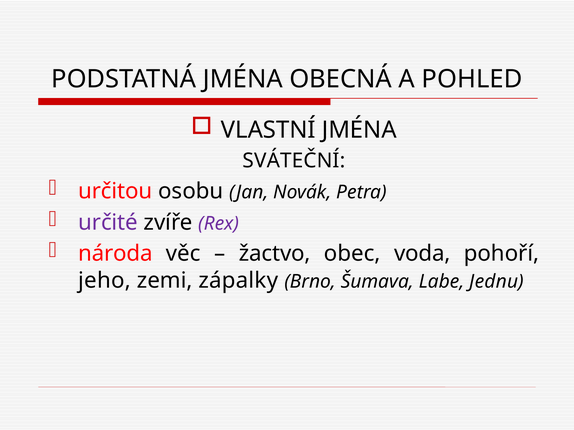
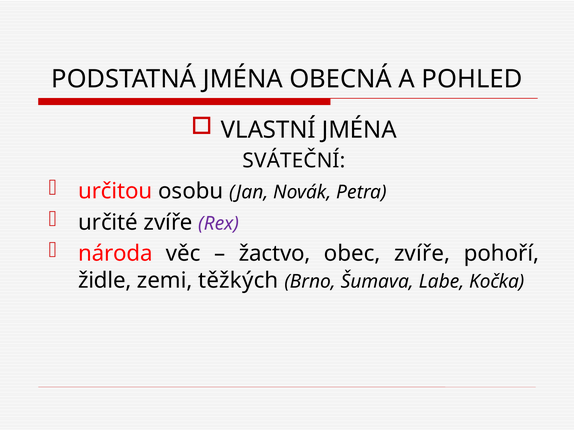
určité colour: purple -> black (108, 223)
obec voda: voda -> zvíře (422, 254)
jeho: jeho -> židle (105, 281)
zápalky: zápalky -> těžkých (238, 281)
Jednu: Jednu -> Kočka (497, 282)
